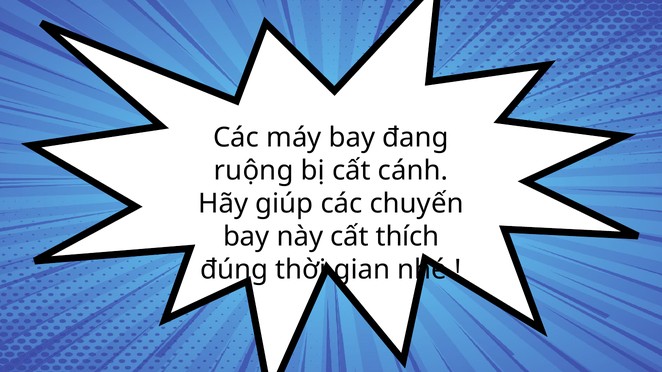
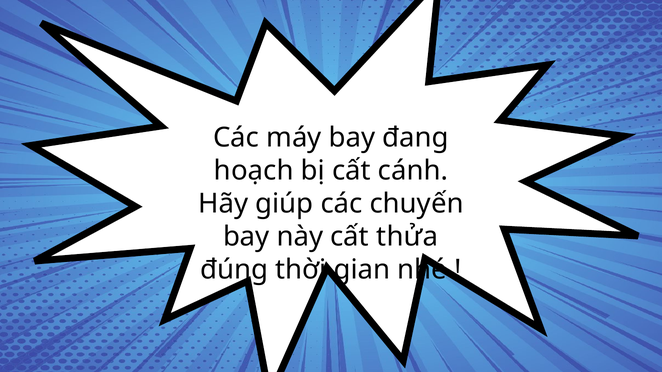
ruộng: ruộng -> hoạch (254, 171)
thích: thích -> thửa (407, 237)
